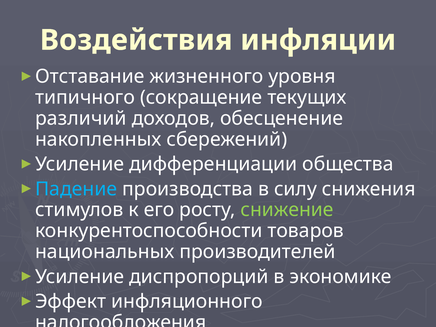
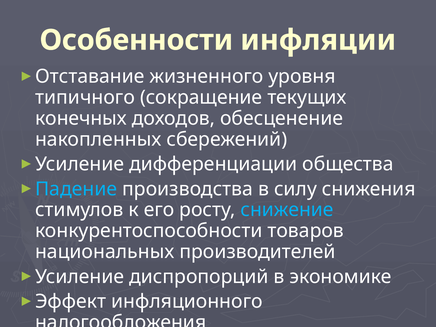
Воздействия: Воздействия -> Особенности (136, 40)
различий: различий -> конечных (81, 118)
снижение colour: light green -> light blue (287, 210)
